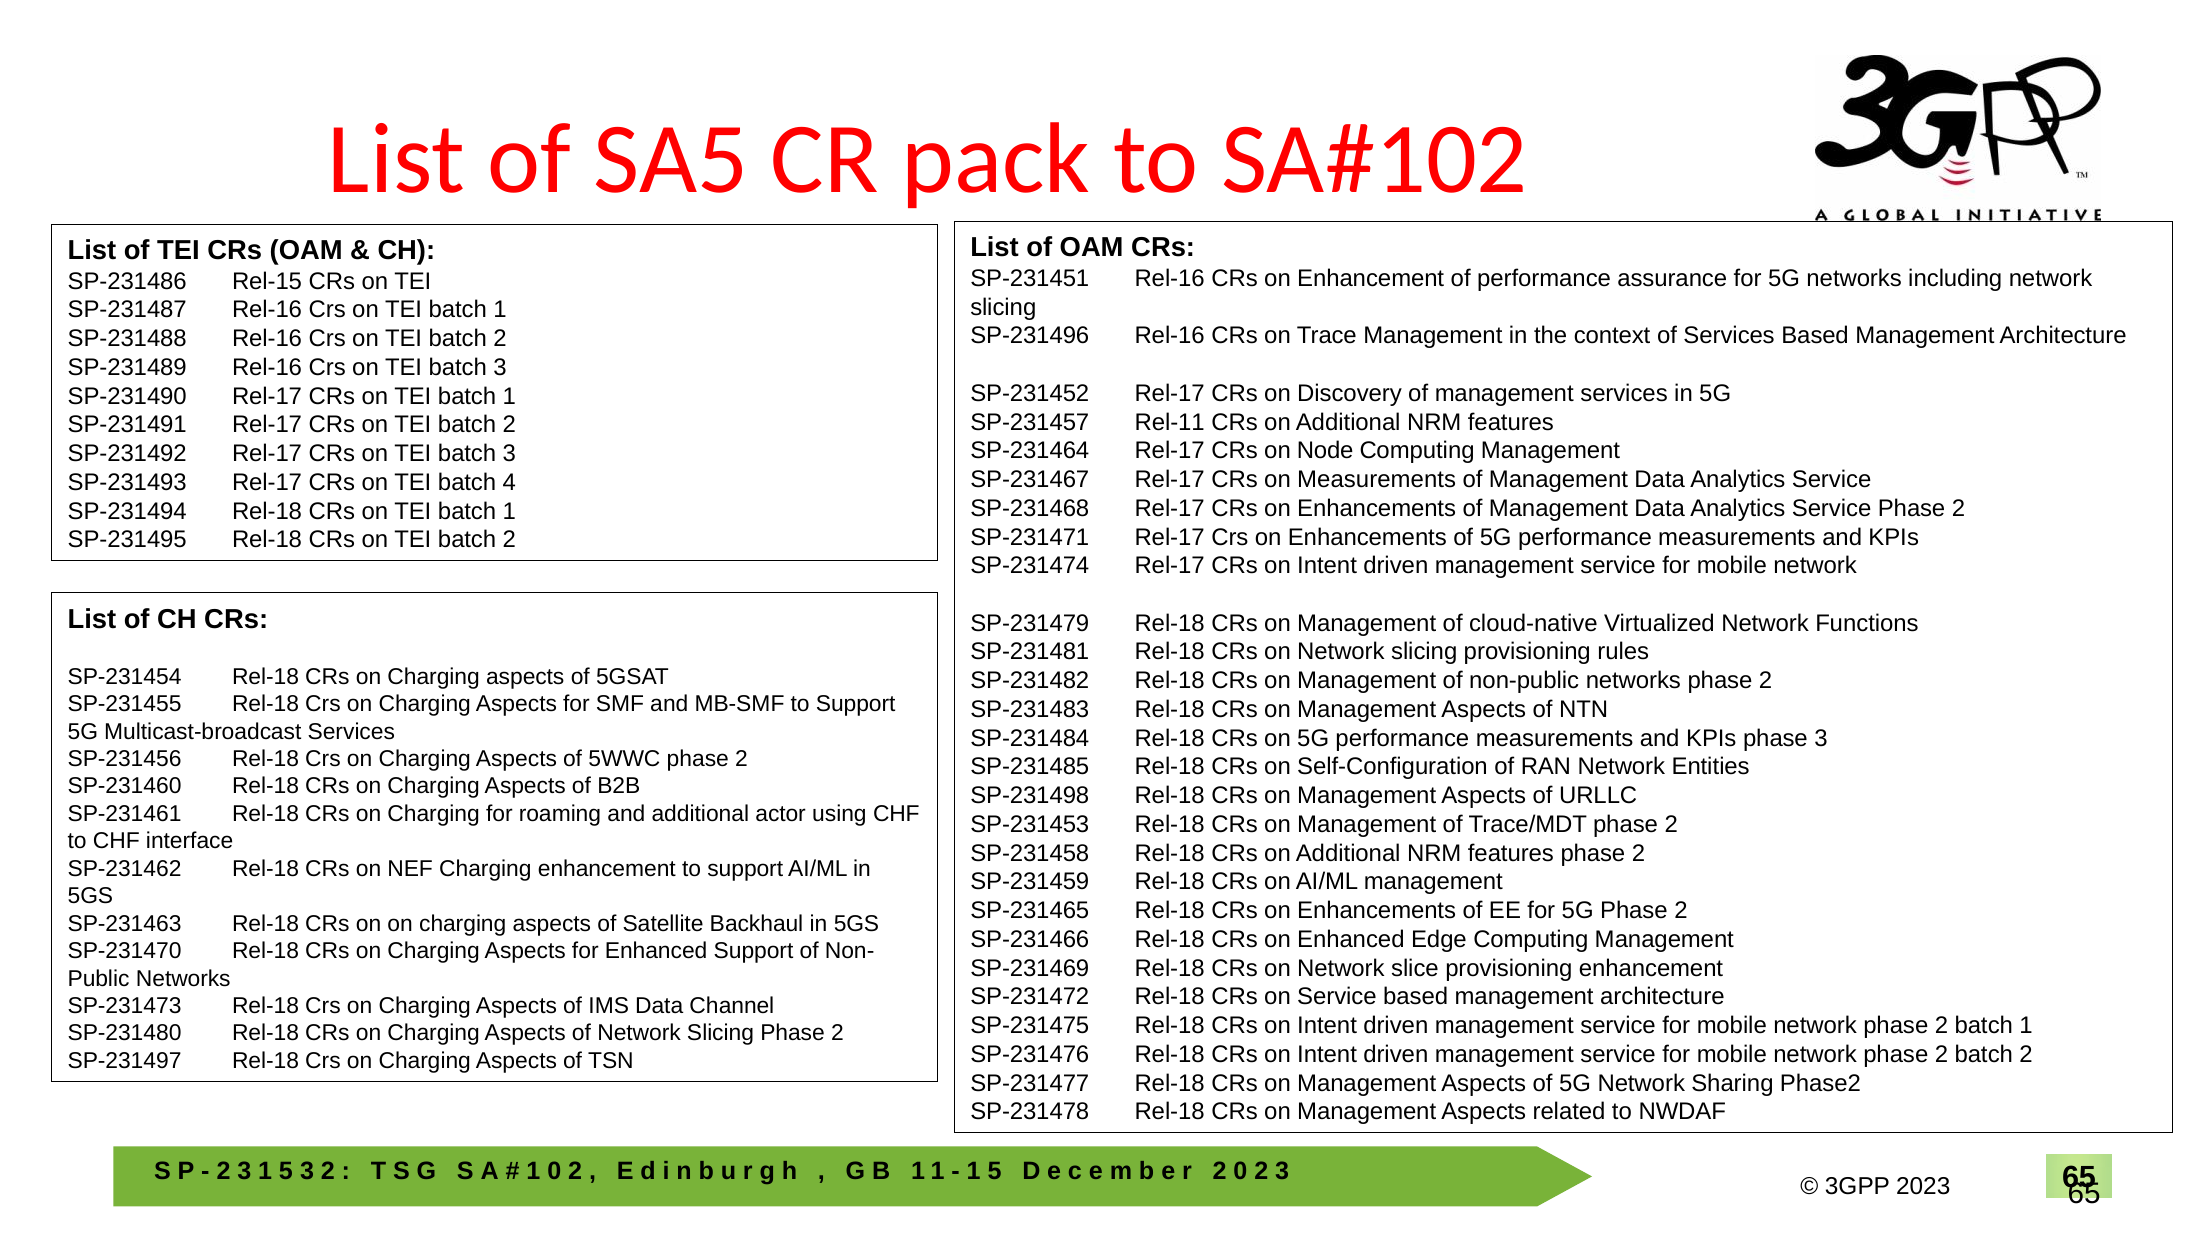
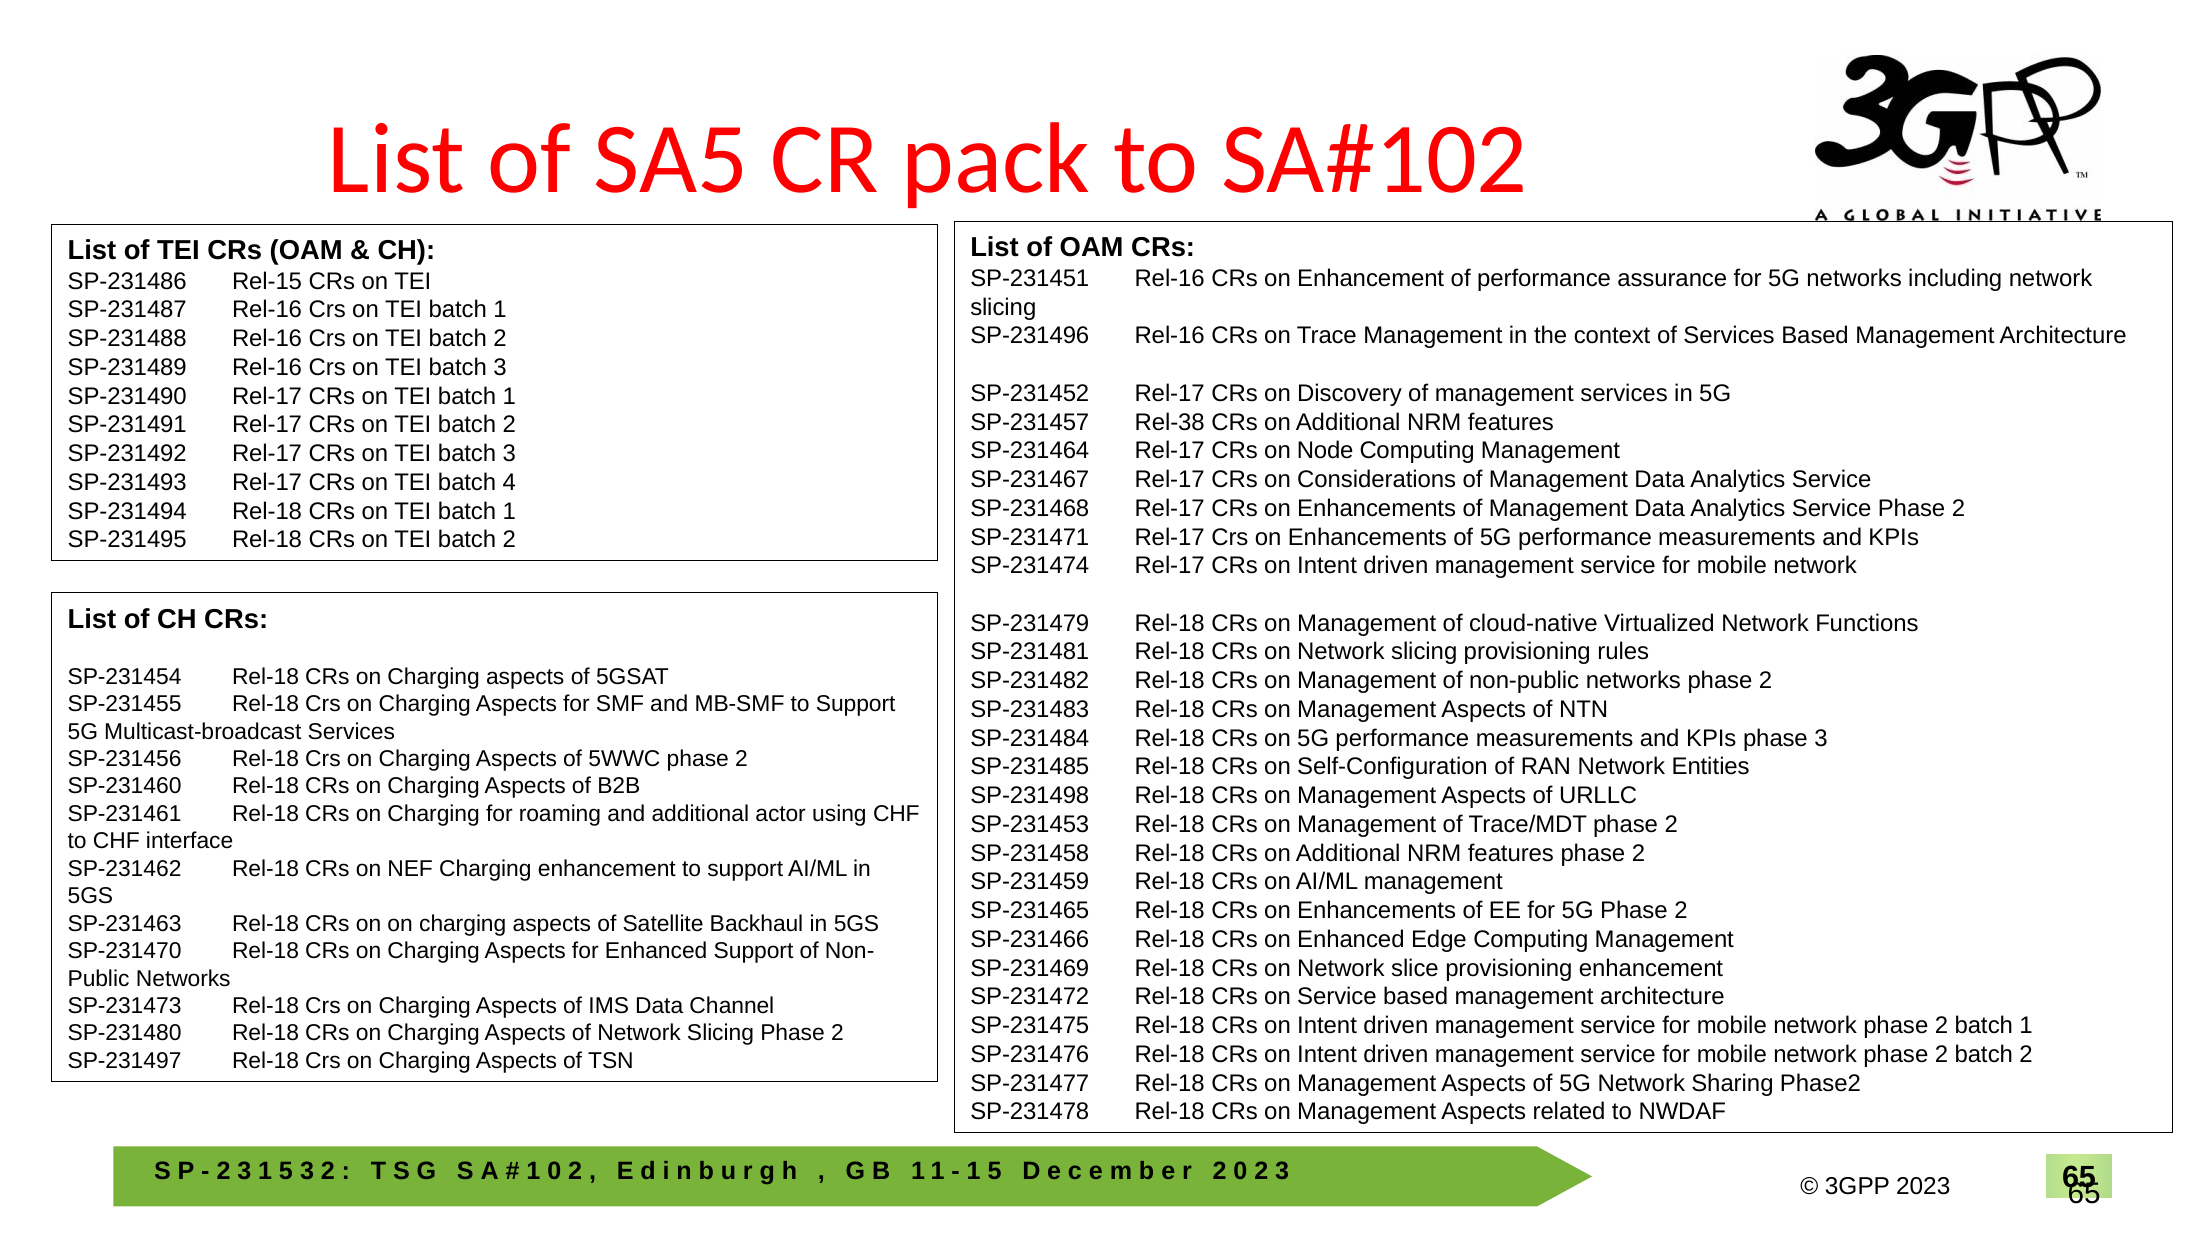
Rel-11: Rel-11 -> Rel-38 (1170, 422)
on Measurements: Measurements -> Considerations (1377, 480)
